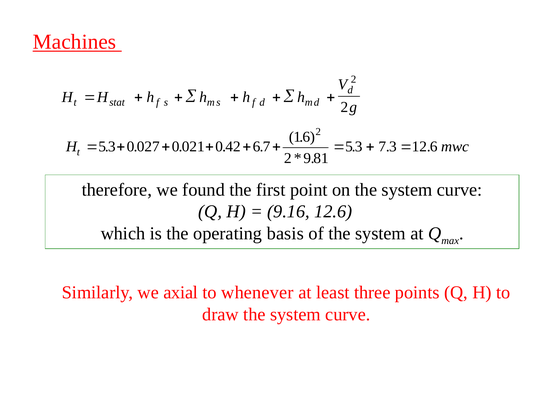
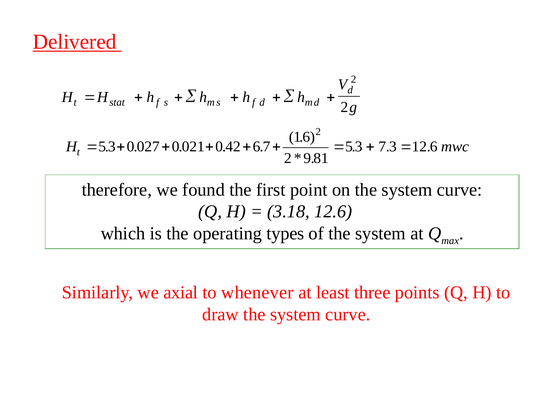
Machines: Machines -> Delivered (75, 42)
9.16: 9.16 -> 3.18 (288, 212)
basis: basis -> types (285, 234)
